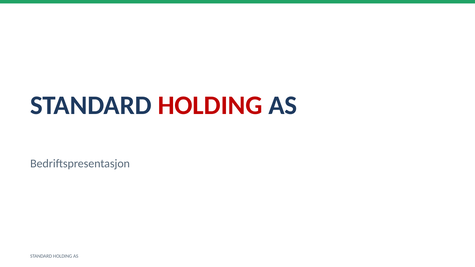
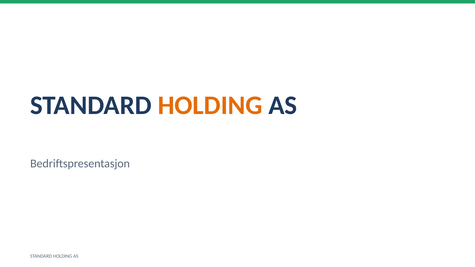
HOLDING colour: red -> orange (210, 105)
